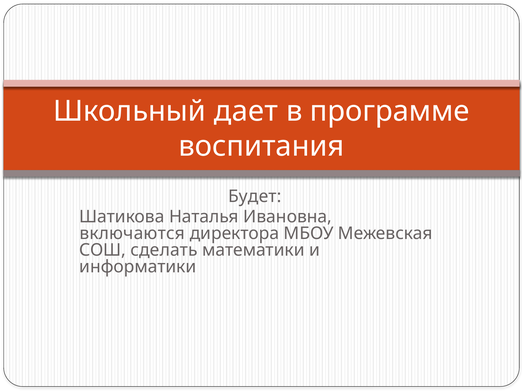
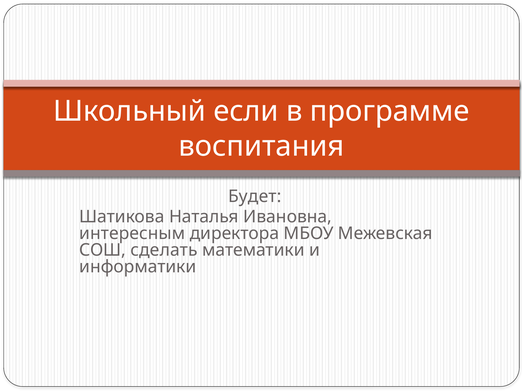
дает: дает -> если (246, 111)
включаются: включаются -> интересным (132, 233)
